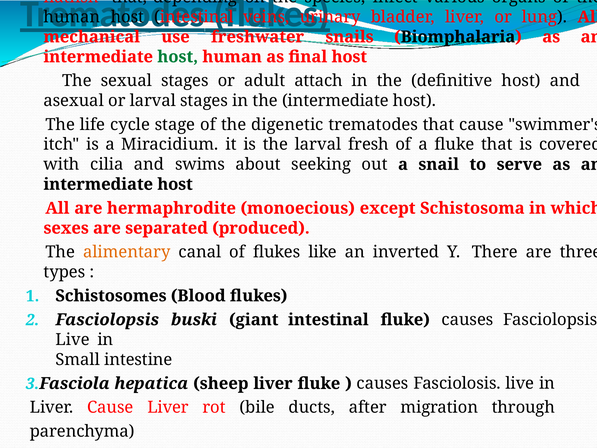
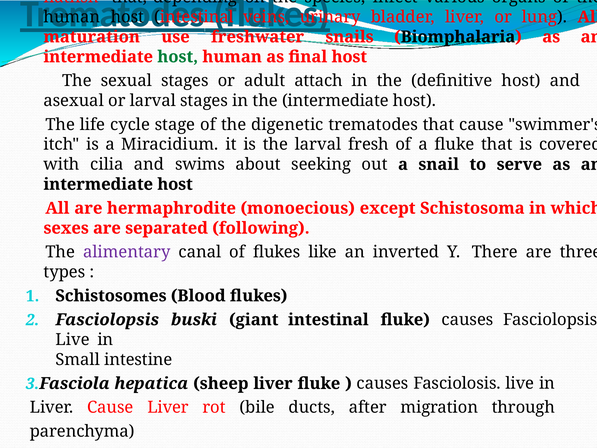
mechanical: mechanical -> maturation (92, 37)
produced: produced -> following (261, 228)
alimentary colour: orange -> purple (127, 252)
